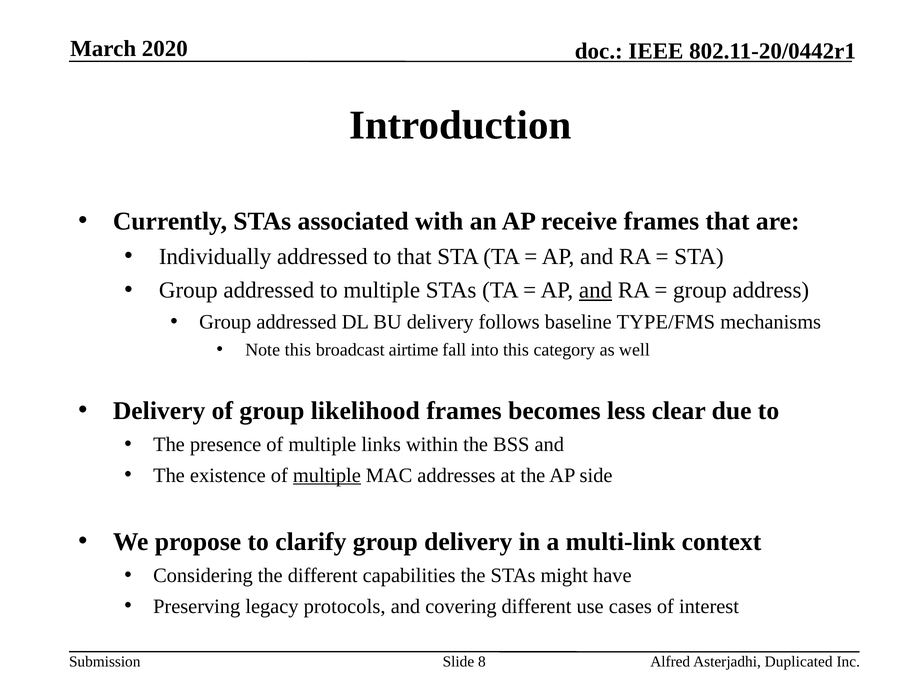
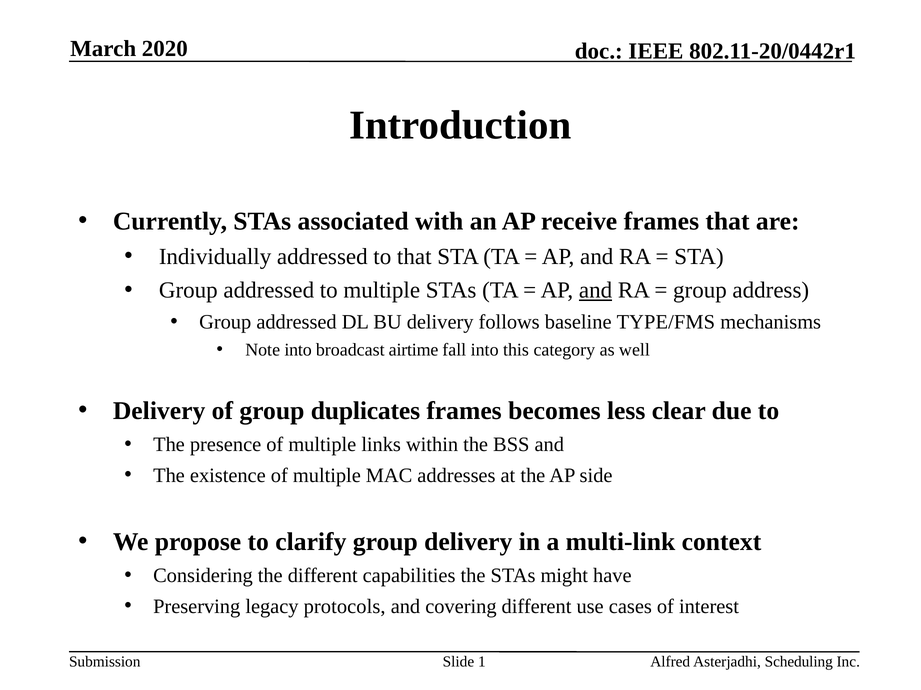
Note this: this -> into (298, 350)
likelihood: likelihood -> duplicates (365, 411)
multiple underline: present -> none (327, 476)
8: 8 -> 1 (482, 662)
Duplicated: Duplicated -> Scheduling (799, 662)
